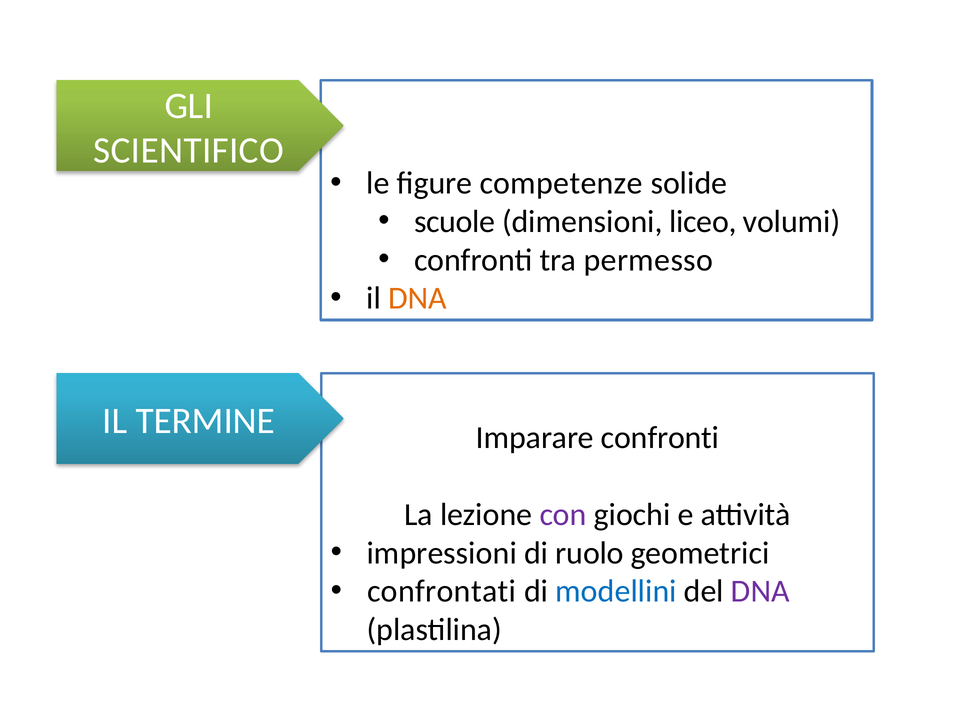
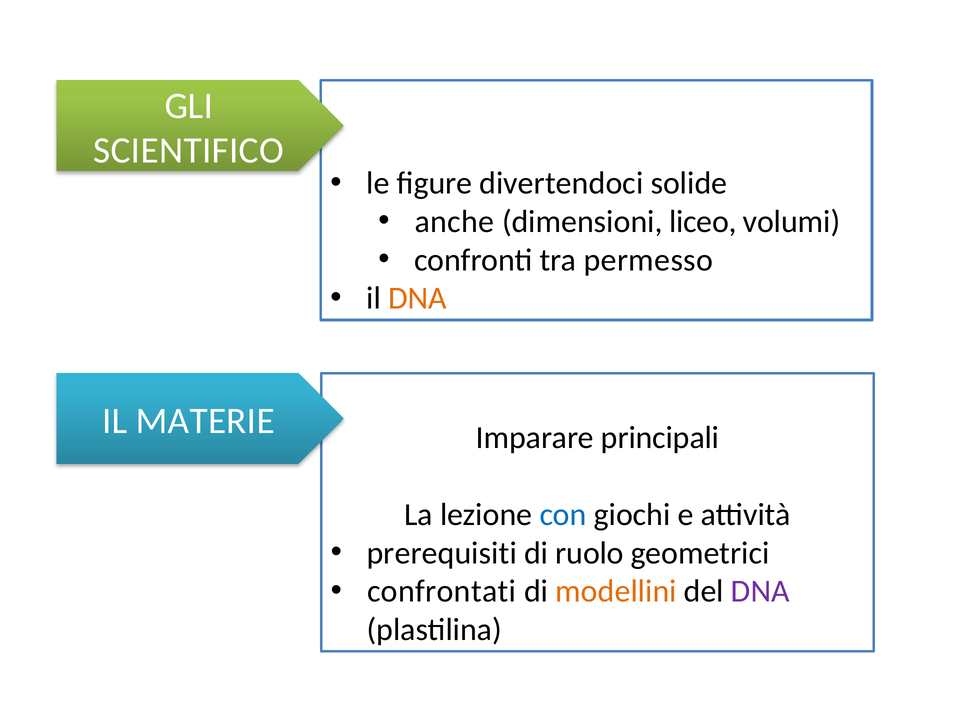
competenze: competenze -> divertendoci (561, 183)
scuole: scuole -> anche (454, 221)
TERMINE: TERMINE -> MATERIE (205, 421)
Imparare confronti: confronti -> principali (660, 437)
con colour: purple -> blue (563, 514)
impressioni: impressioni -> prerequisiti (442, 552)
modellini colour: blue -> orange (616, 591)
